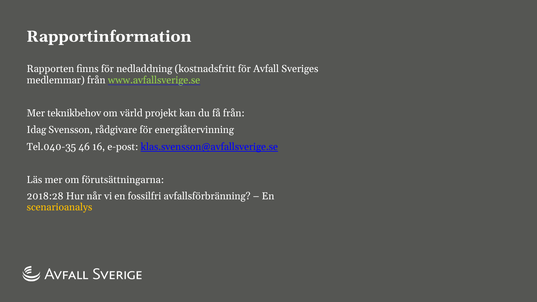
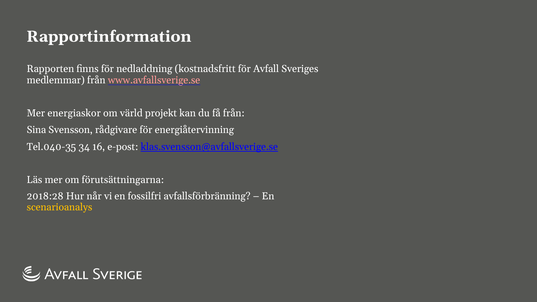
www.avfallsverige.se colour: light green -> pink (154, 80)
teknikbehov: teknikbehov -> energiaskor (74, 113)
Idag: Idag -> Sina (36, 130)
46: 46 -> 34 (84, 147)
